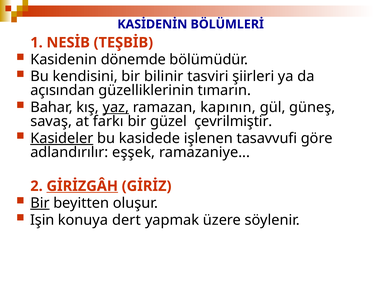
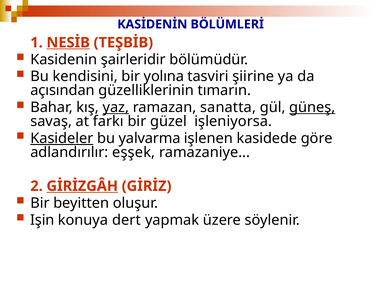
NESİB underline: none -> present (68, 43)
dönemde: dönemde -> şairleridir (133, 60)
bilinir: bilinir -> yolına (164, 77)
şiirleri: şiirleri -> şiirine (253, 77)
kapının: kapının -> sanatta (228, 107)
güneş underline: none -> present (312, 107)
çevrilmiştir: çevrilmiştir -> işleniyorsa (233, 121)
kasidede: kasidede -> yalvarma (150, 138)
tasavvufi: tasavvufi -> kasidede (267, 138)
Bir underline: present -> none (40, 203)
